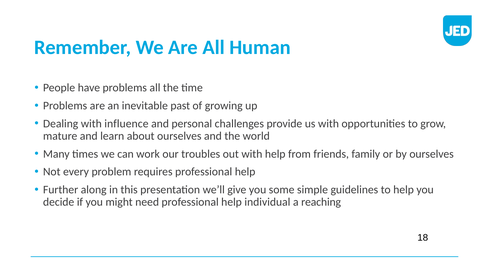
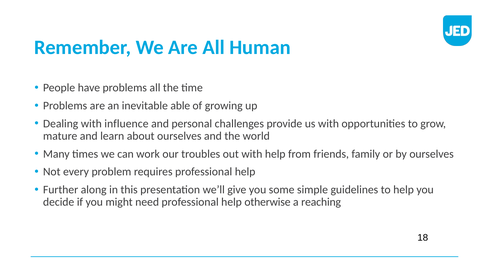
past: past -> able (180, 106)
individual: individual -> otherwise (267, 202)
